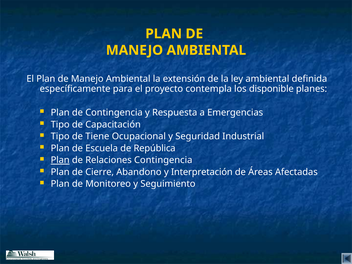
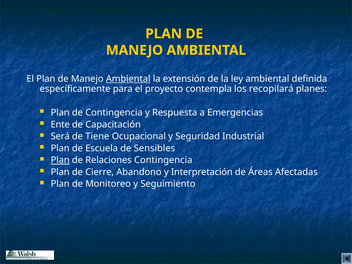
Ambiental underline: none -> present (128, 79)
disponible: disponible -> recopilará (271, 89)
Tipo: Tipo -> Ente (60, 124)
Tipo: Tipo -> Será (60, 136)
República: República -> Sensibles (154, 148)
